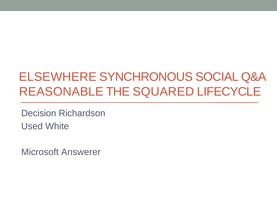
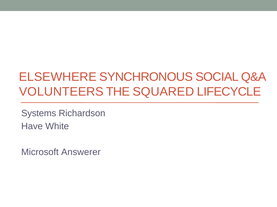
REASONABLE: REASONABLE -> VOLUNTEERS (61, 92)
Decision: Decision -> Systems (39, 114)
Used: Used -> Have (32, 127)
